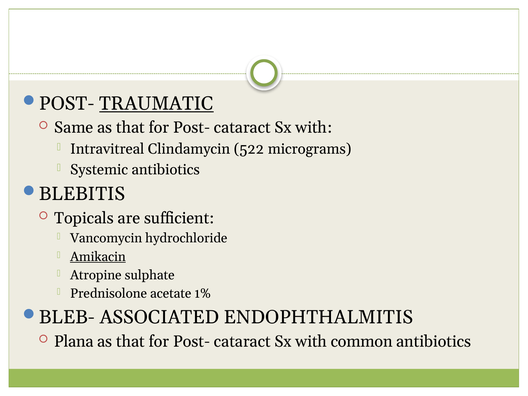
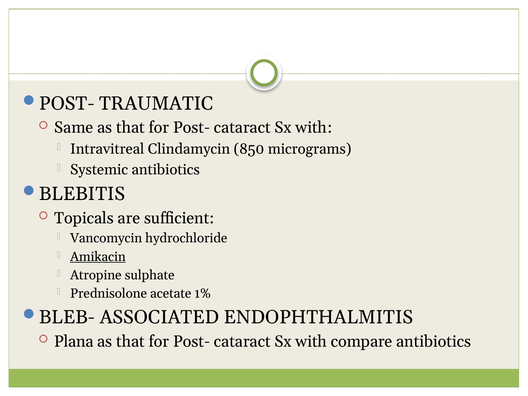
TRAUMATIC underline: present -> none (156, 104)
522: 522 -> 850 (249, 149)
common: common -> compare (362, 341)
